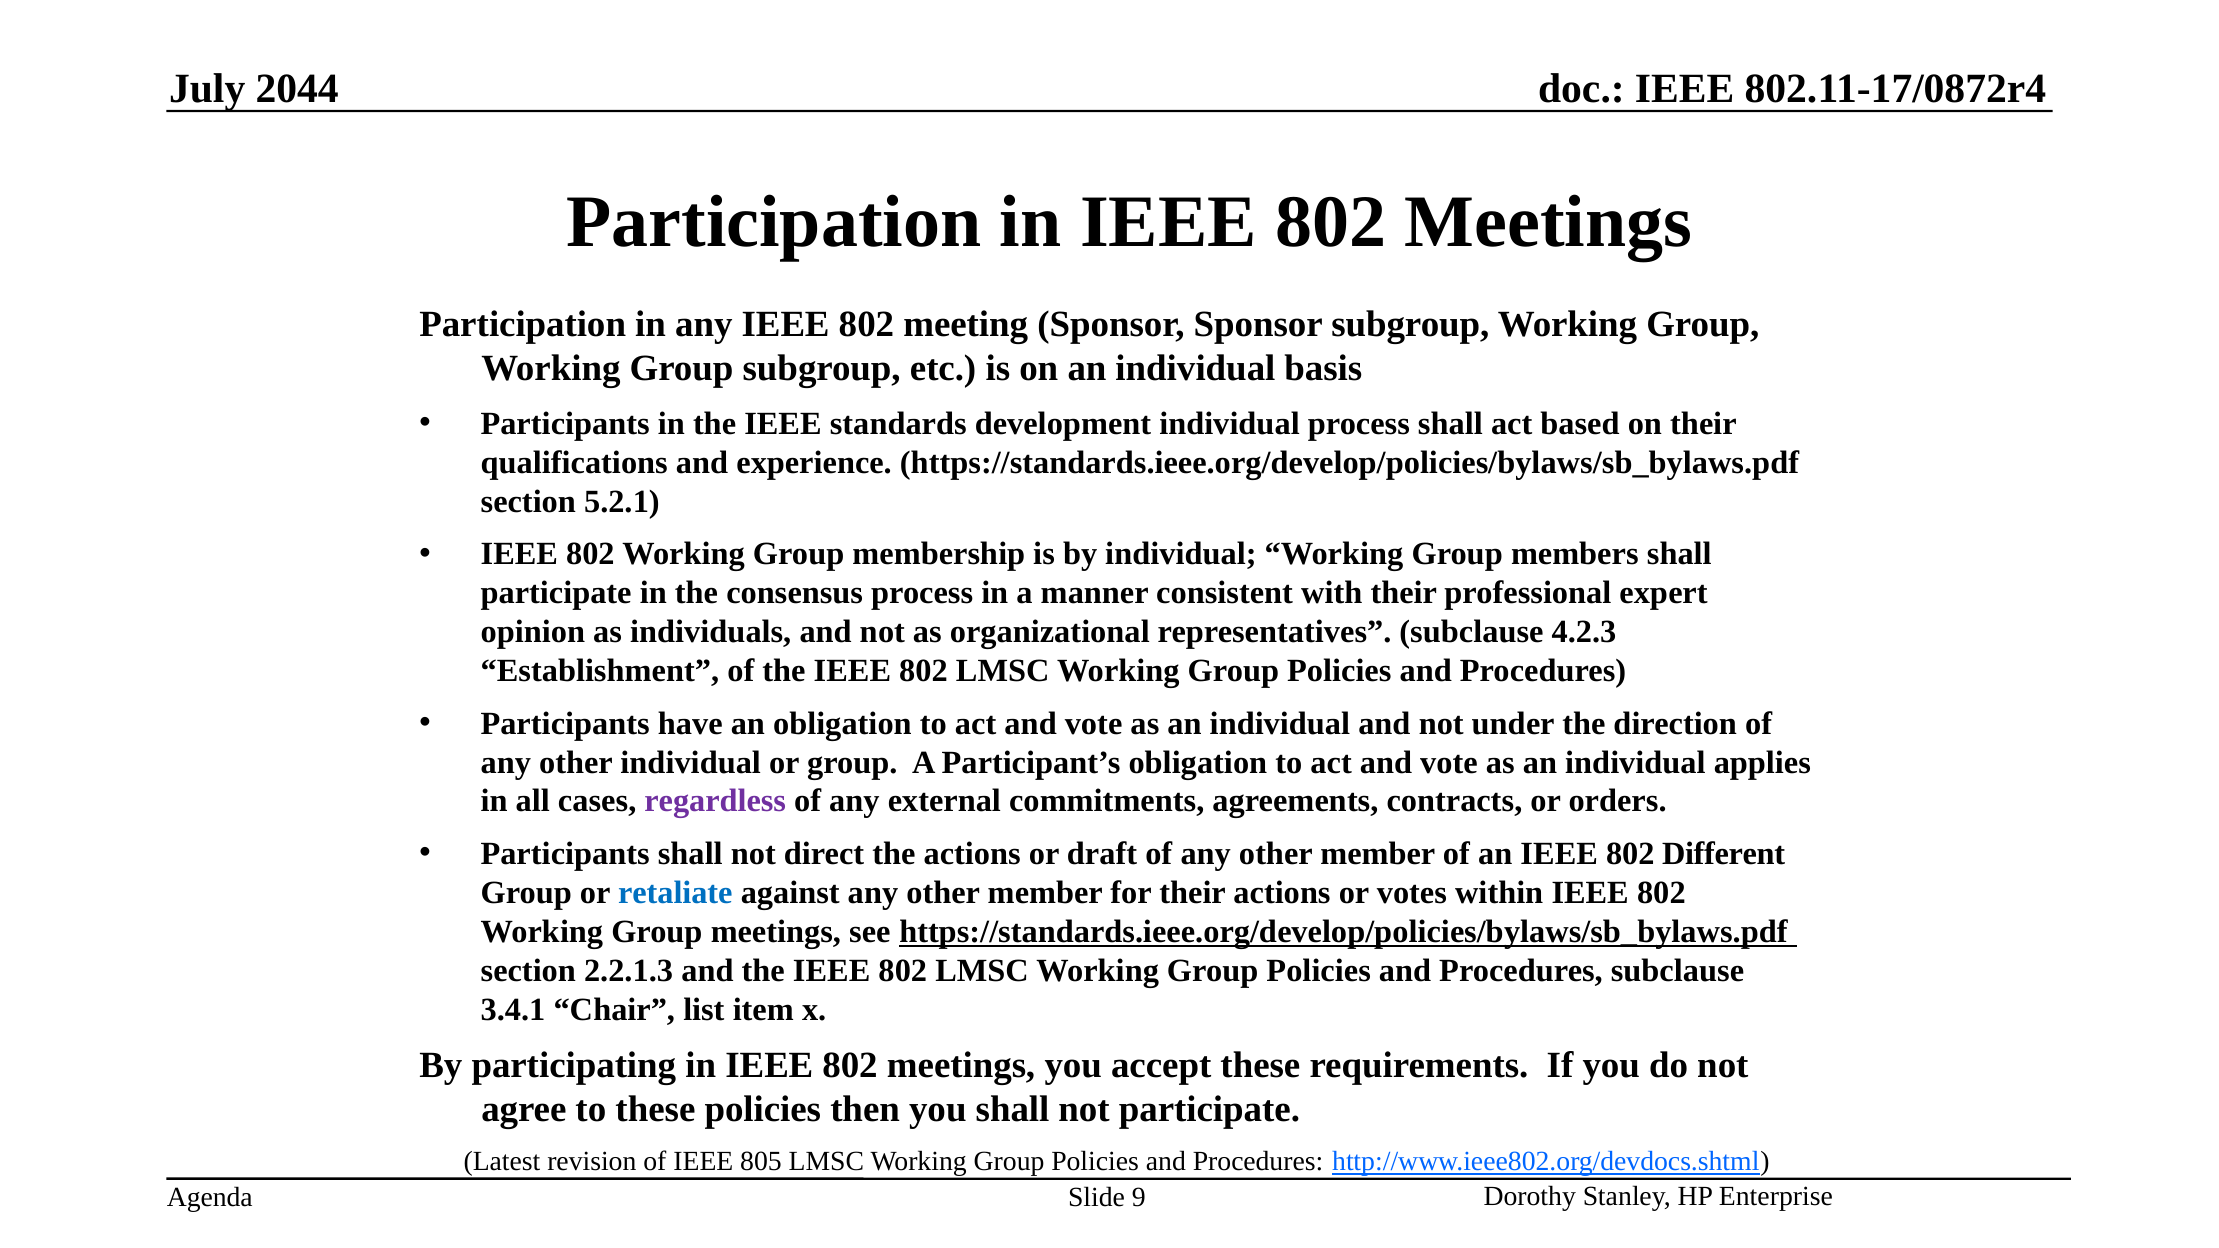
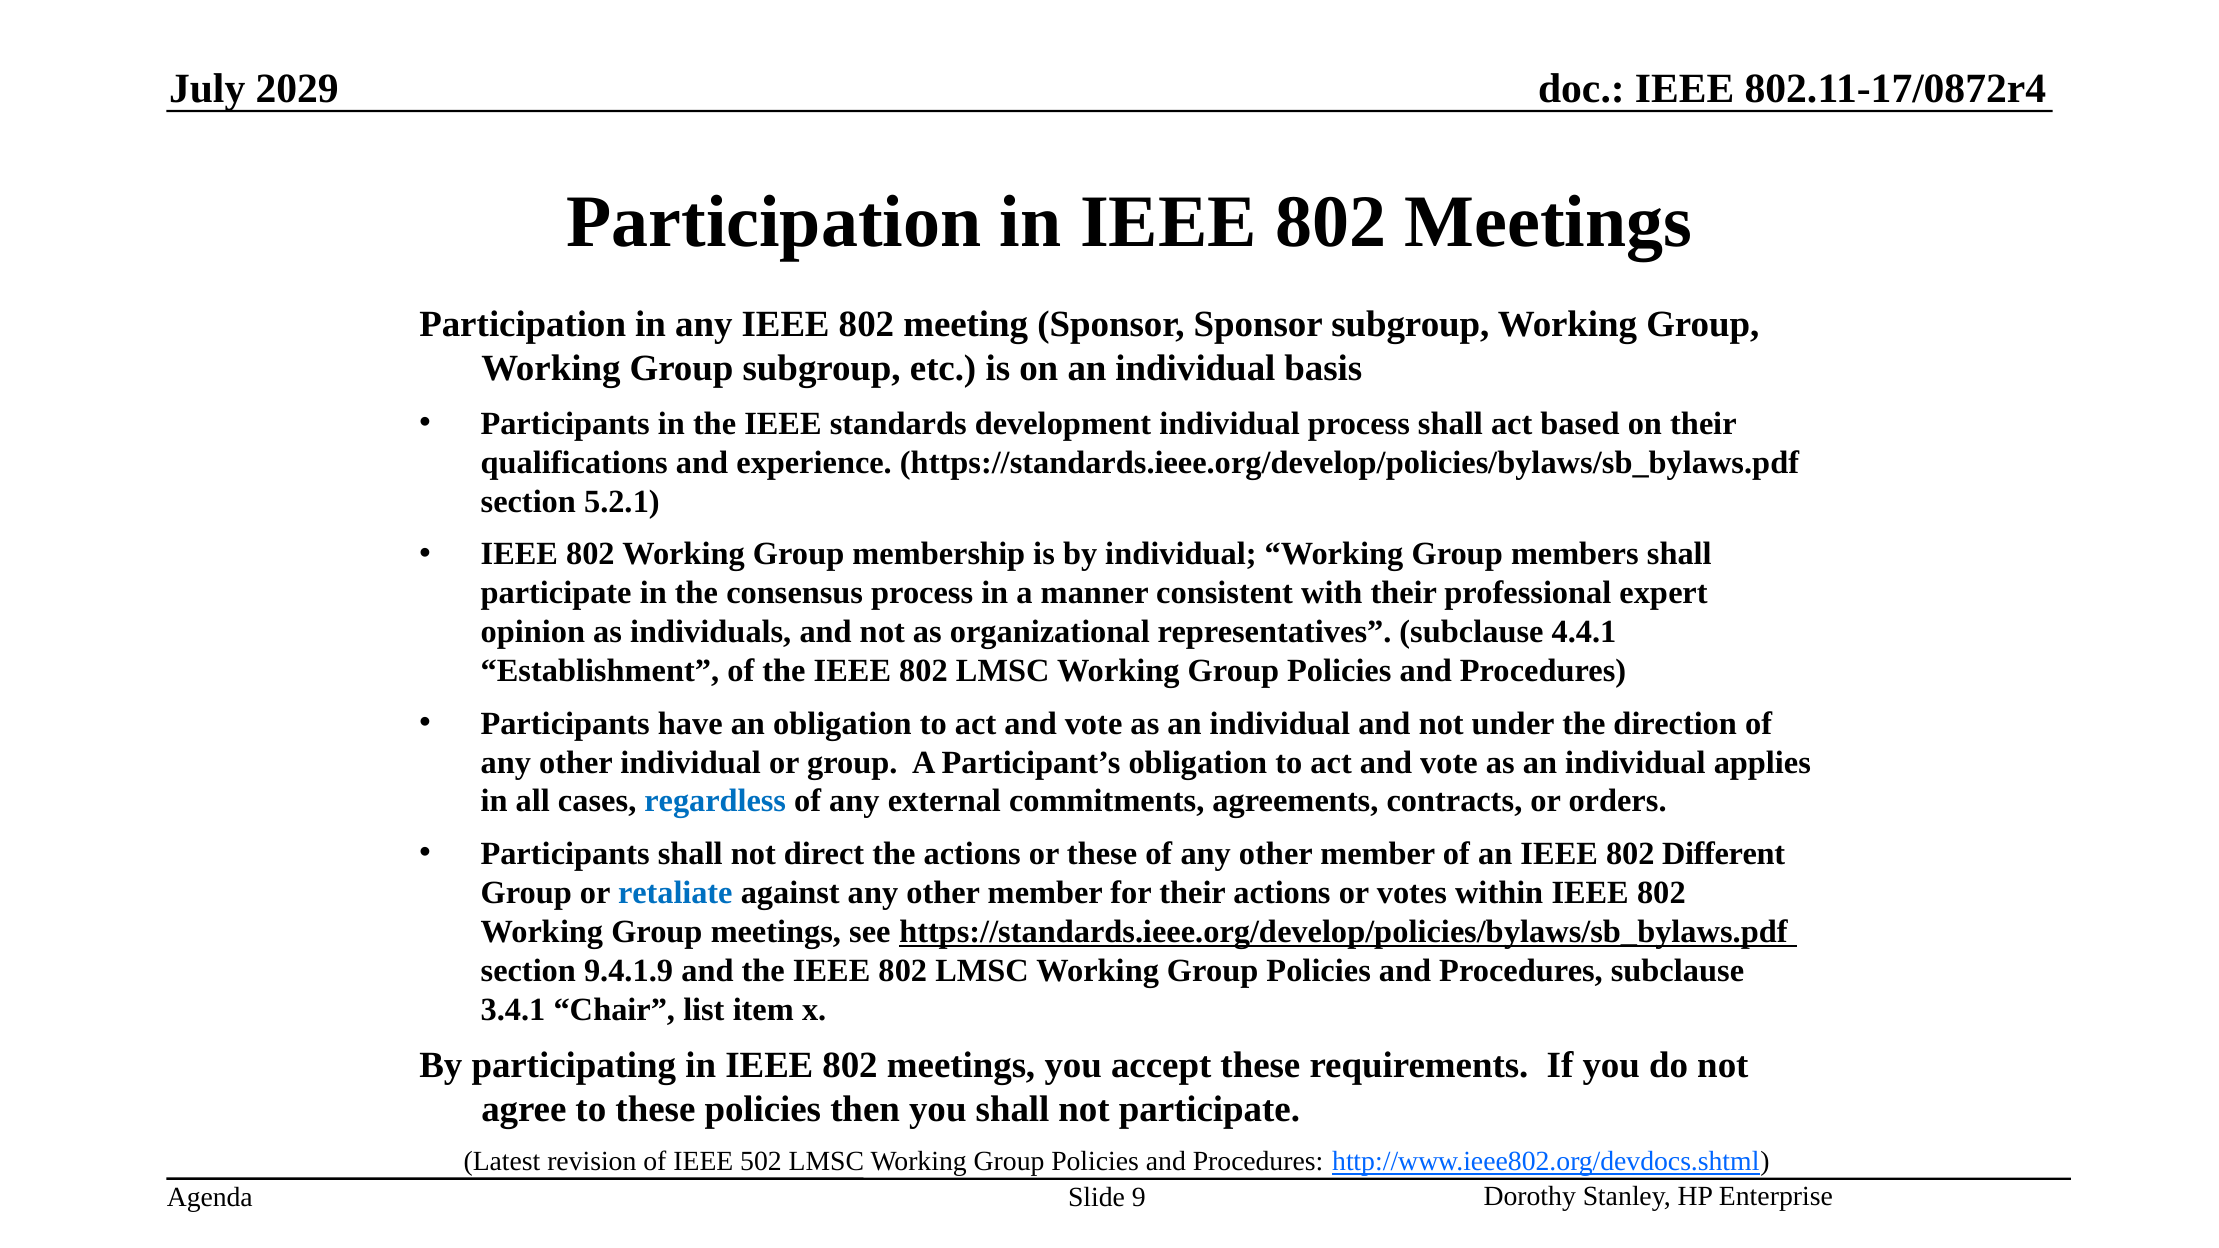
2044: 2044 -> 2029 (297, 89)
4.2.3: 4.2.3 -> 4.4.1 (1584, 632)
regardless colour: purple -> blue (715, 801)
or draft: draft -> these (1102, 854)
2.2.1.3: 2.2.1.3 -> 9.4.1.9 (629, 971)
805: 805 -> 502 (761, 1162)
